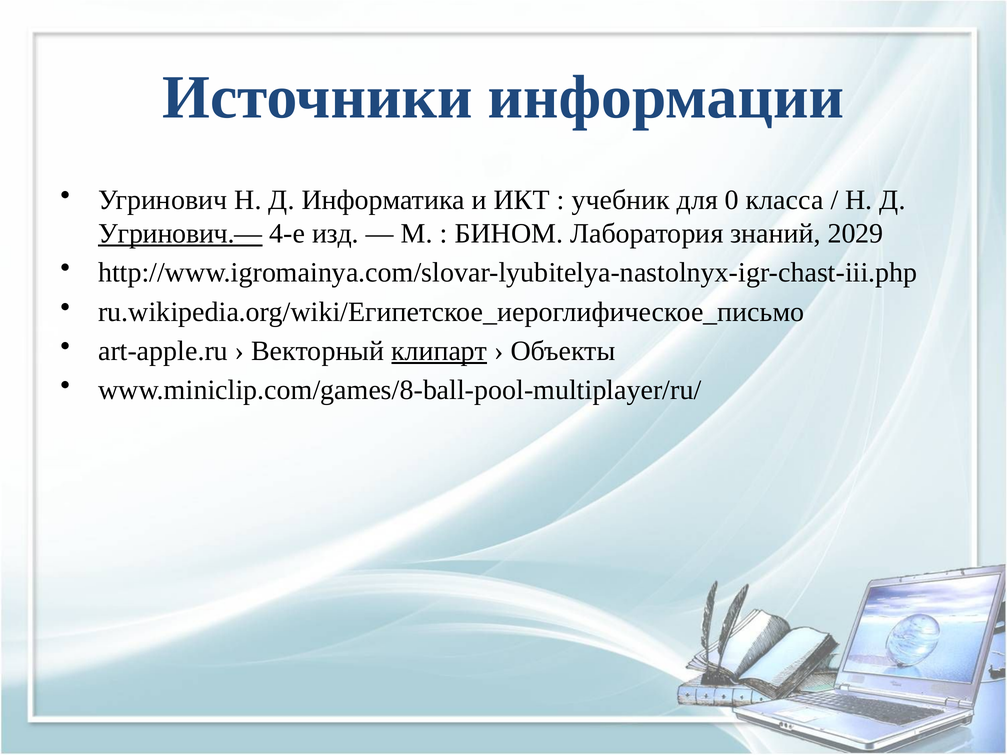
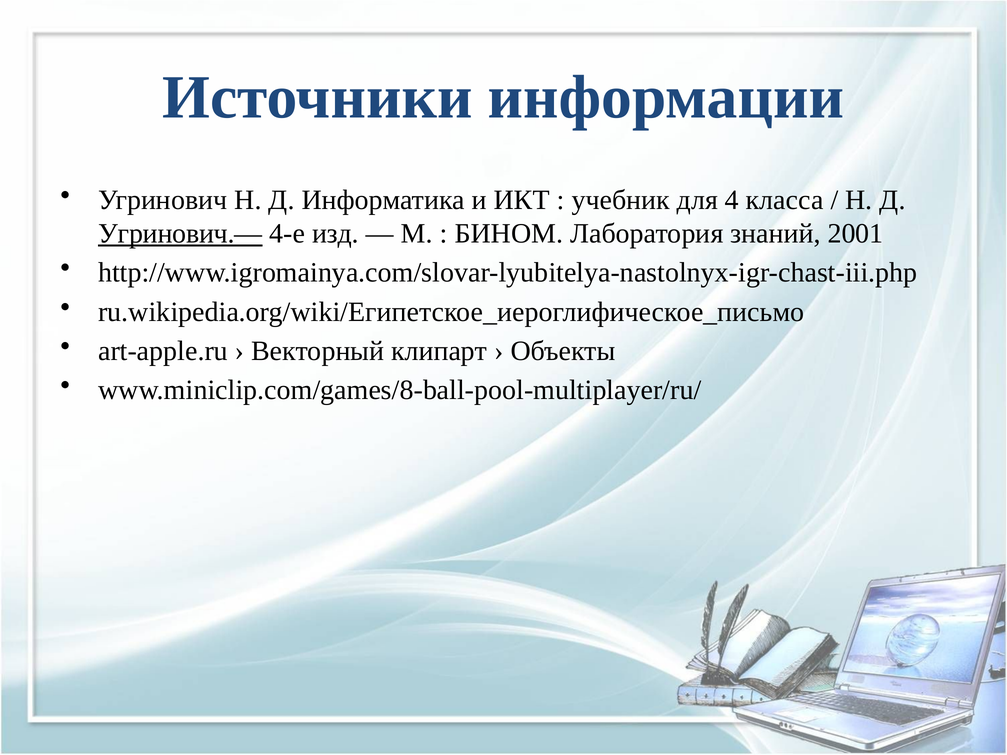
0: 0 -> 4 (732, 200)
2029: 2029 -> 2001 (855, 234)
клипарт underline: present -> none (439, 351)
